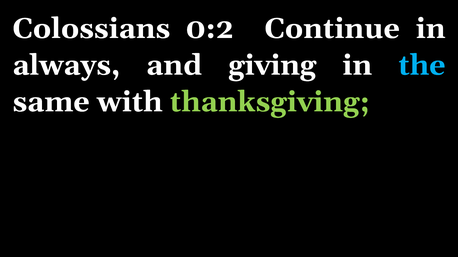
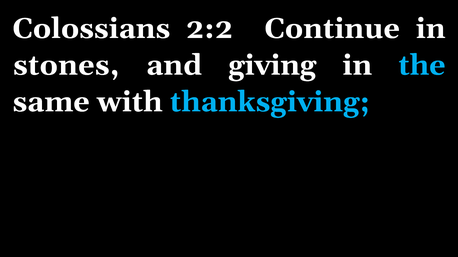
0:2: 0:2 -> 2:2 (209, 29)
always: always -> stones (66, 65)
thanksgiving colour: light green -> light blue (270, 102)
